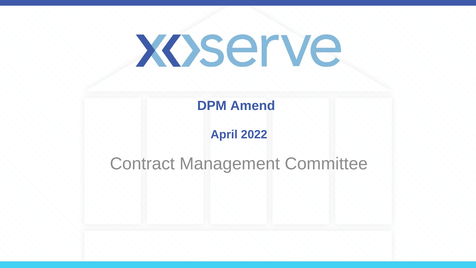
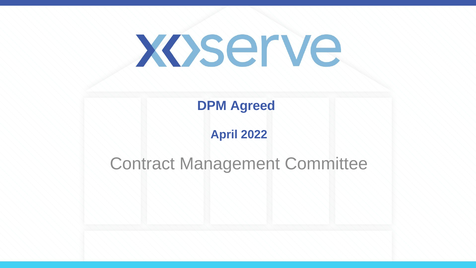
Amend: Amend -> Agreed (253, 106)
